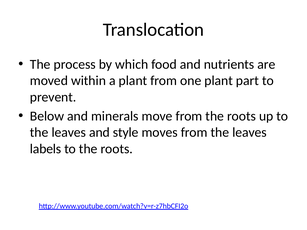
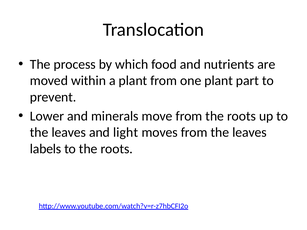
Below: Below -> Lower (47, 116)
style: style -> light (126, 133)
